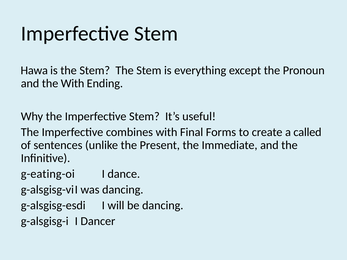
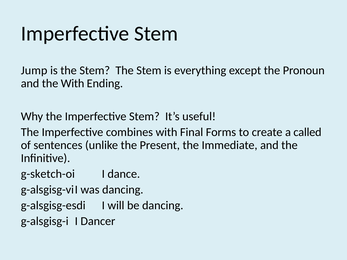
Hawa: Hawa -> Jump (34, 71)
g-eating-oi: g-eating-oi -> g-sketch-oi (48, 174)
